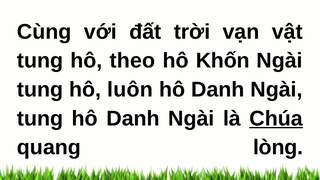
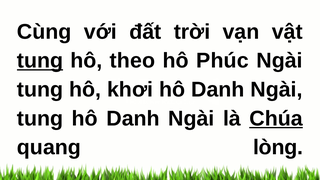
tung underline: none -> present (40, 61)
Khốn: Khốn -> Phúc (222, 61)
luôn: luôn -> khơi (130, 90)
